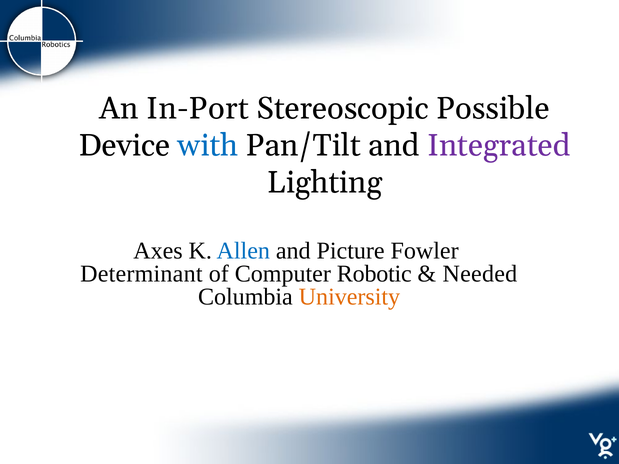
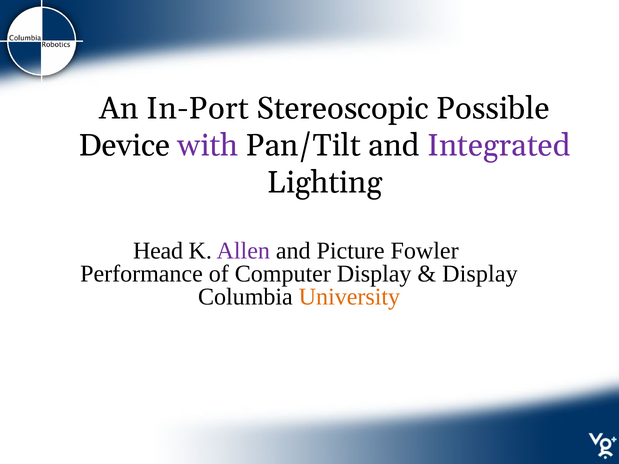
with colour: blue -> purple (208, 146)
Axes: Axes -> Head (158, 251)
Allen colour: blue -> purple (243, 251)
Determinant: Determinant -> Performance (141, 274)
Computer Robotic: Robotic -> Display (374, 274)
Needed: Needed -> Display (480, 274)
